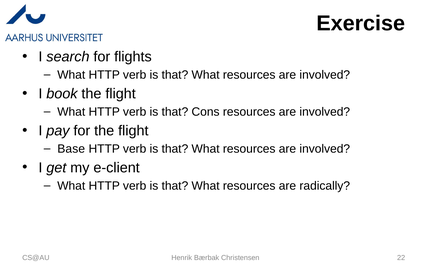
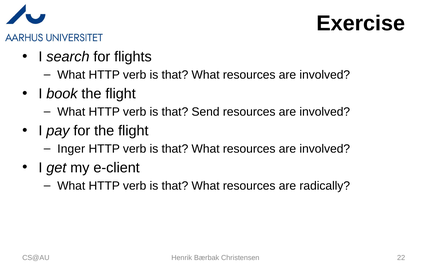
Cons: Cons -> Send (206, 112)
Base: Base -> Inger (71, 148)
